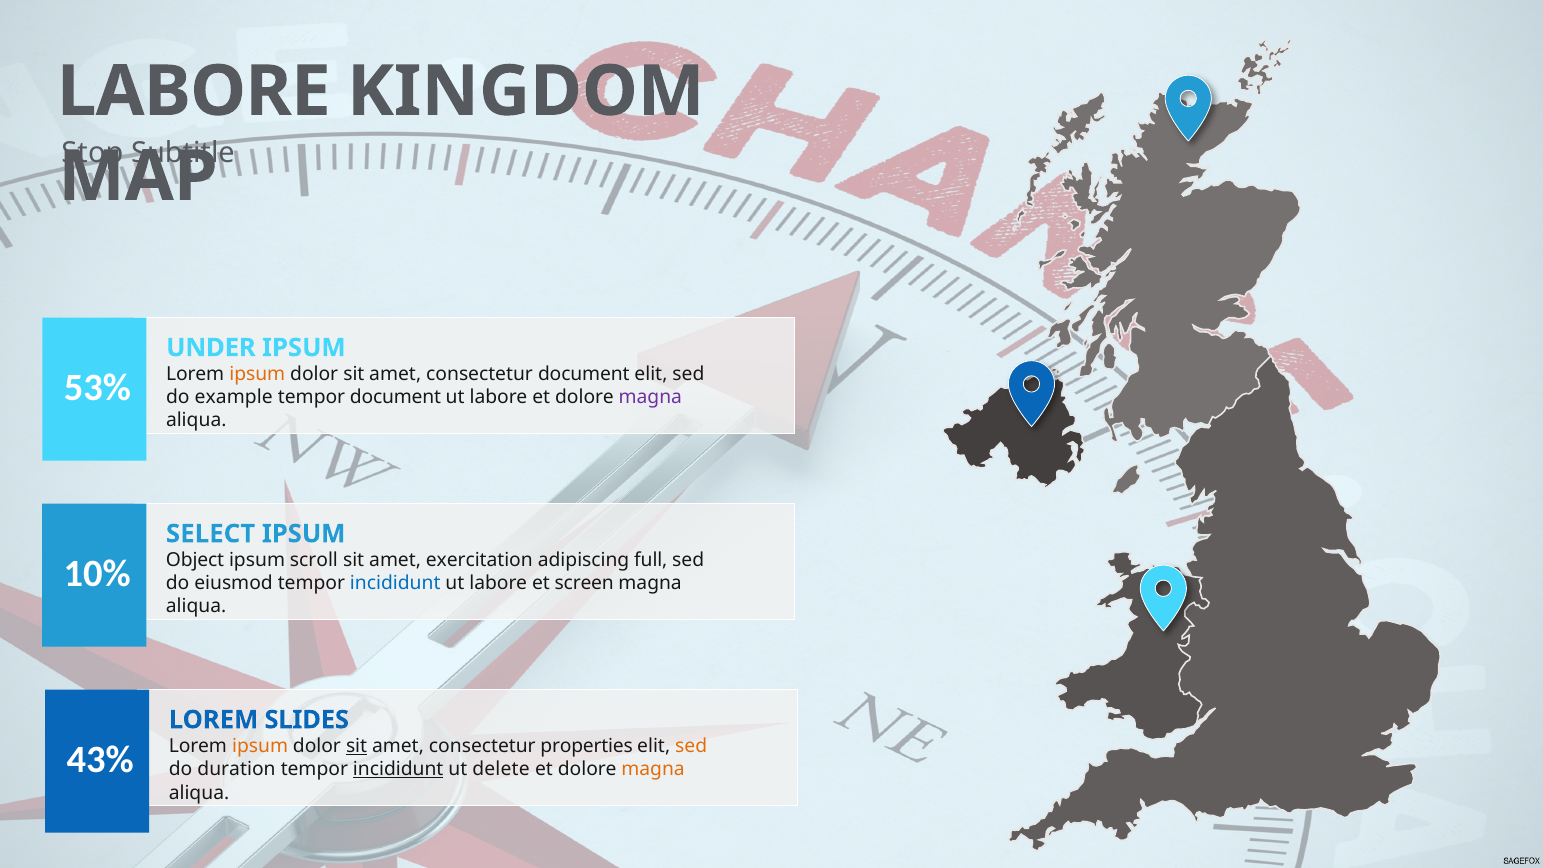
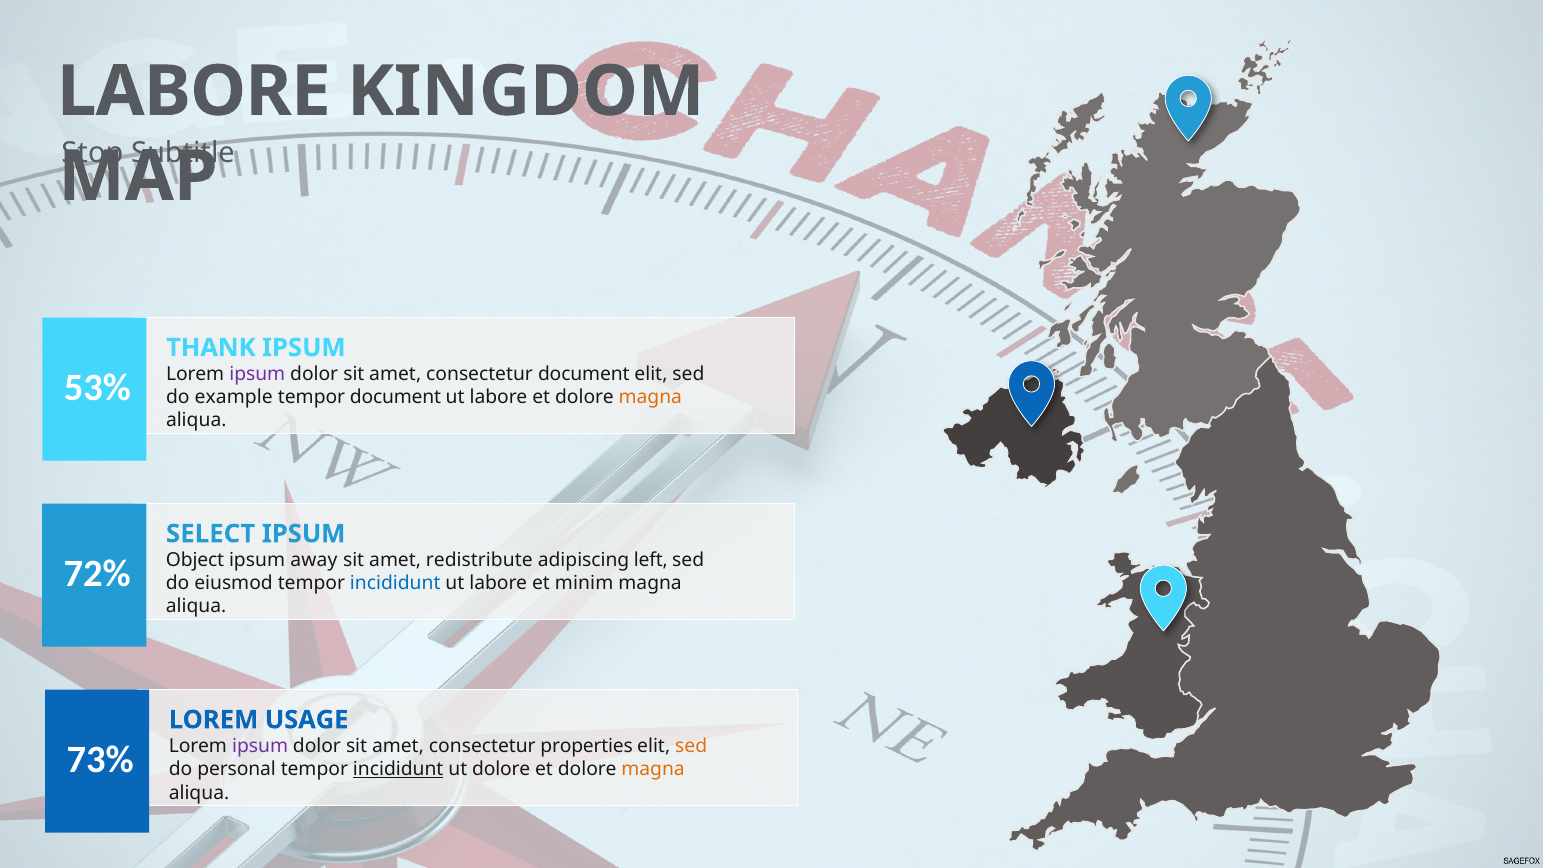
UNDER: UNDER -> THANK (211, 348)
ipsum colour: orange -> purple (257, 374)
magna colour: purple -> orange (650, 397)
scroll: scroll -> away (314, 560)
exercitation: exercitation -> redistribute (479, 560)
full: full -> left (651, 560)
10%: 10% -> 72% (97, 574)
screen: screen -> minim (584, 583)
SLIDES: SLIDES -> USAGE (307, 720)
ipsum colour: orange -> purple (260, 746)
sit underline: present -> none (357, 746)
43%: 43% -> 73% (100, 760)
duration: duration -> personal (237, 769)
ut delete: delete -> dolore (501, 769)
